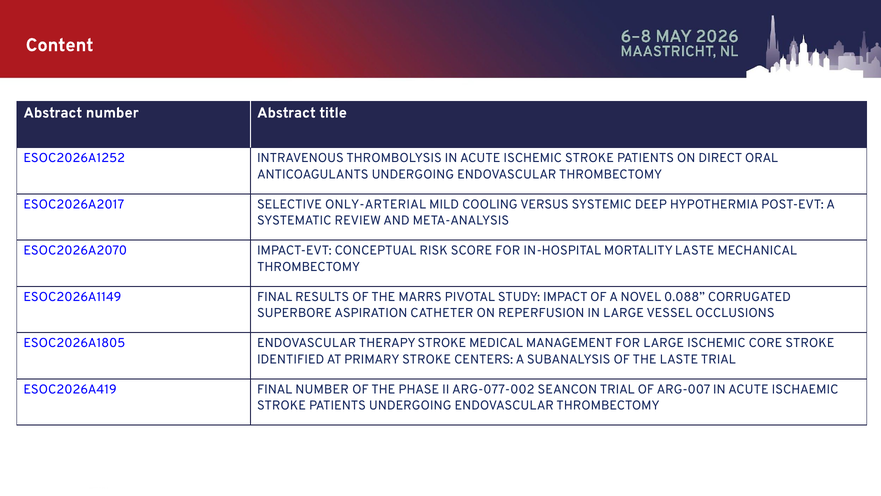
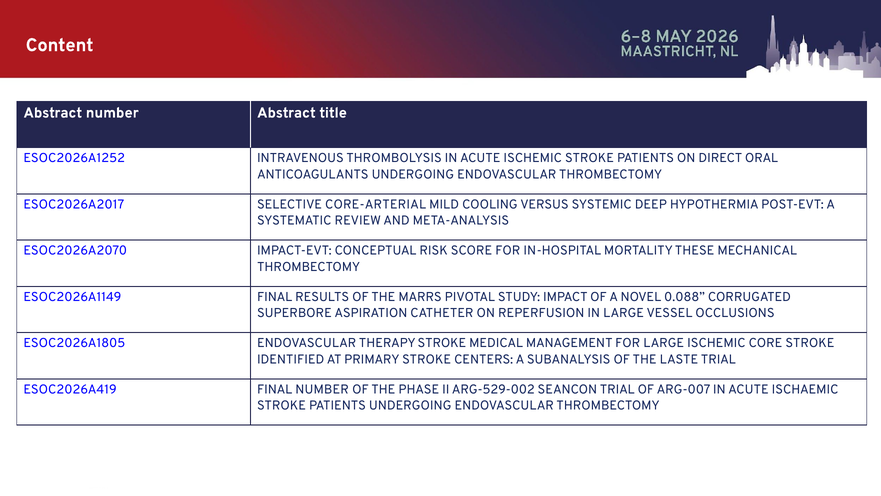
ONLY-ARTERIAL: ONLY-ARTERIAL -> CORE-ARTERIAL (376, 204)
MORTALITY LASTE: LASTE -> THESE (695, 250)
ARG-077-002: ARG-077-002 -> ARG-529-002 (493, 389)
